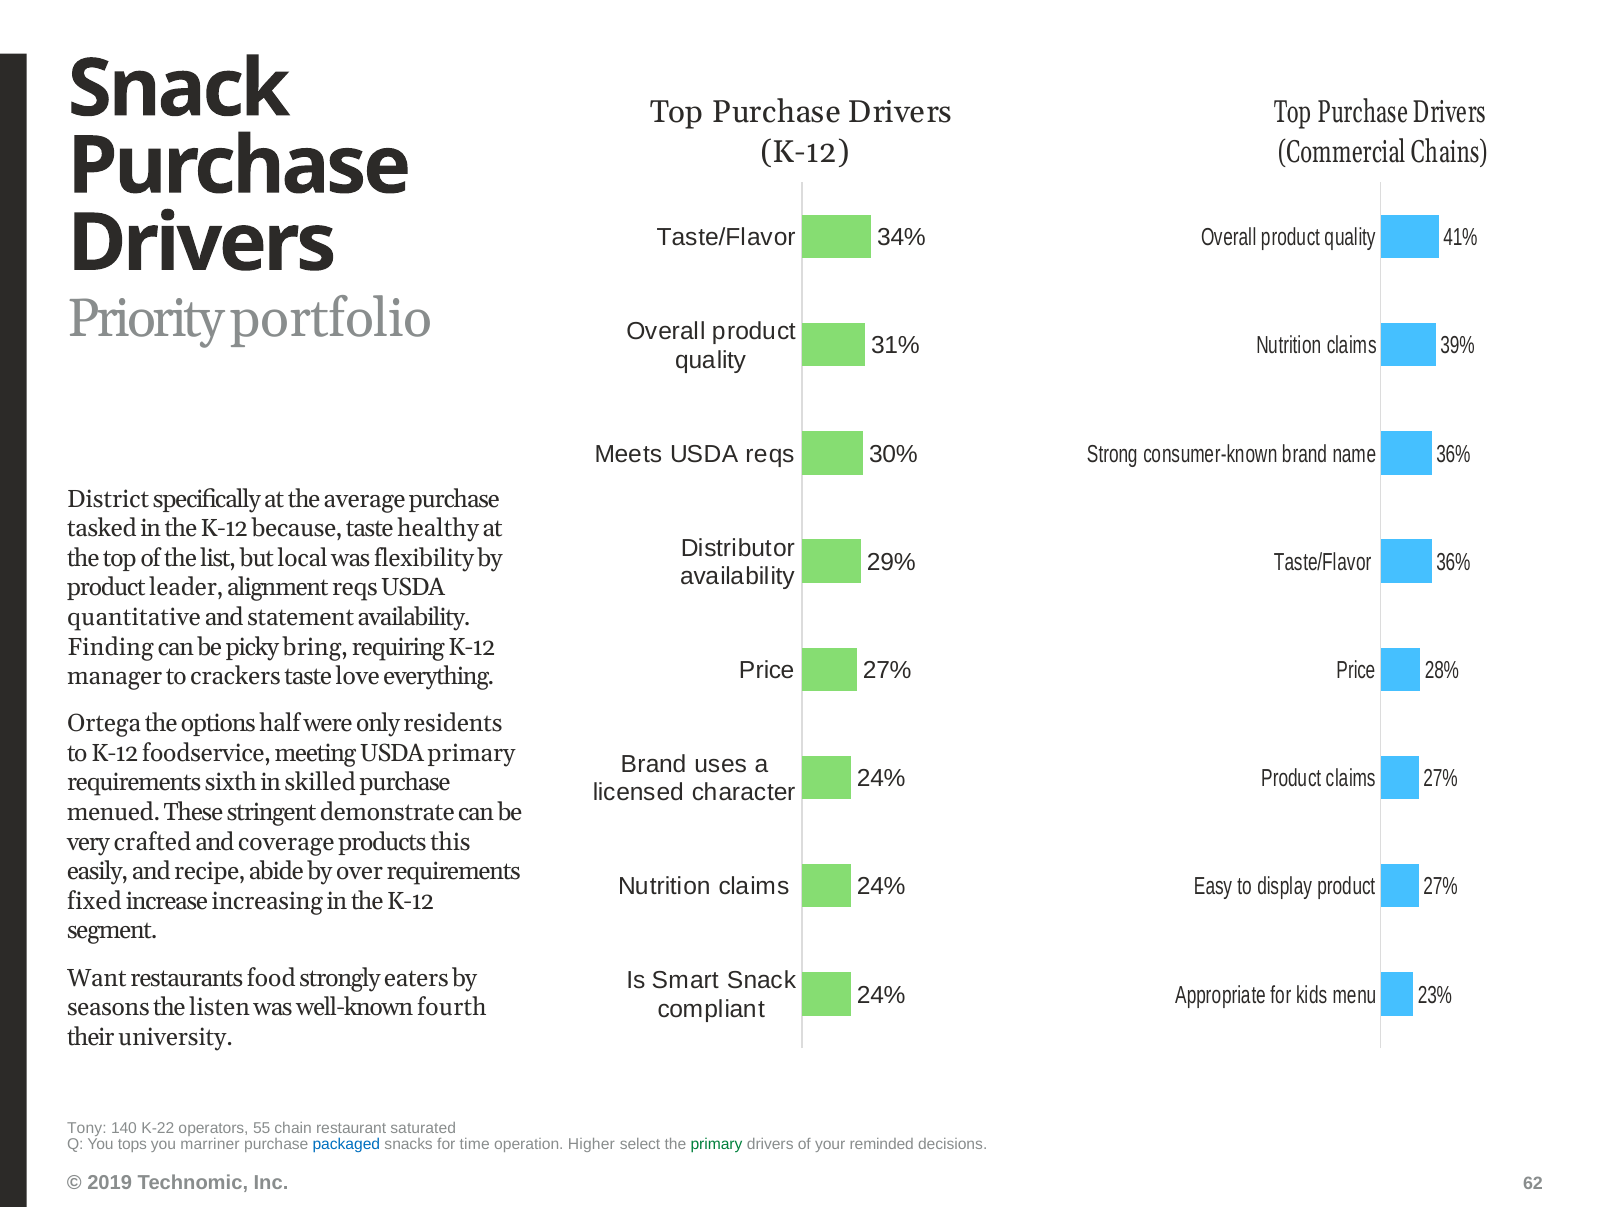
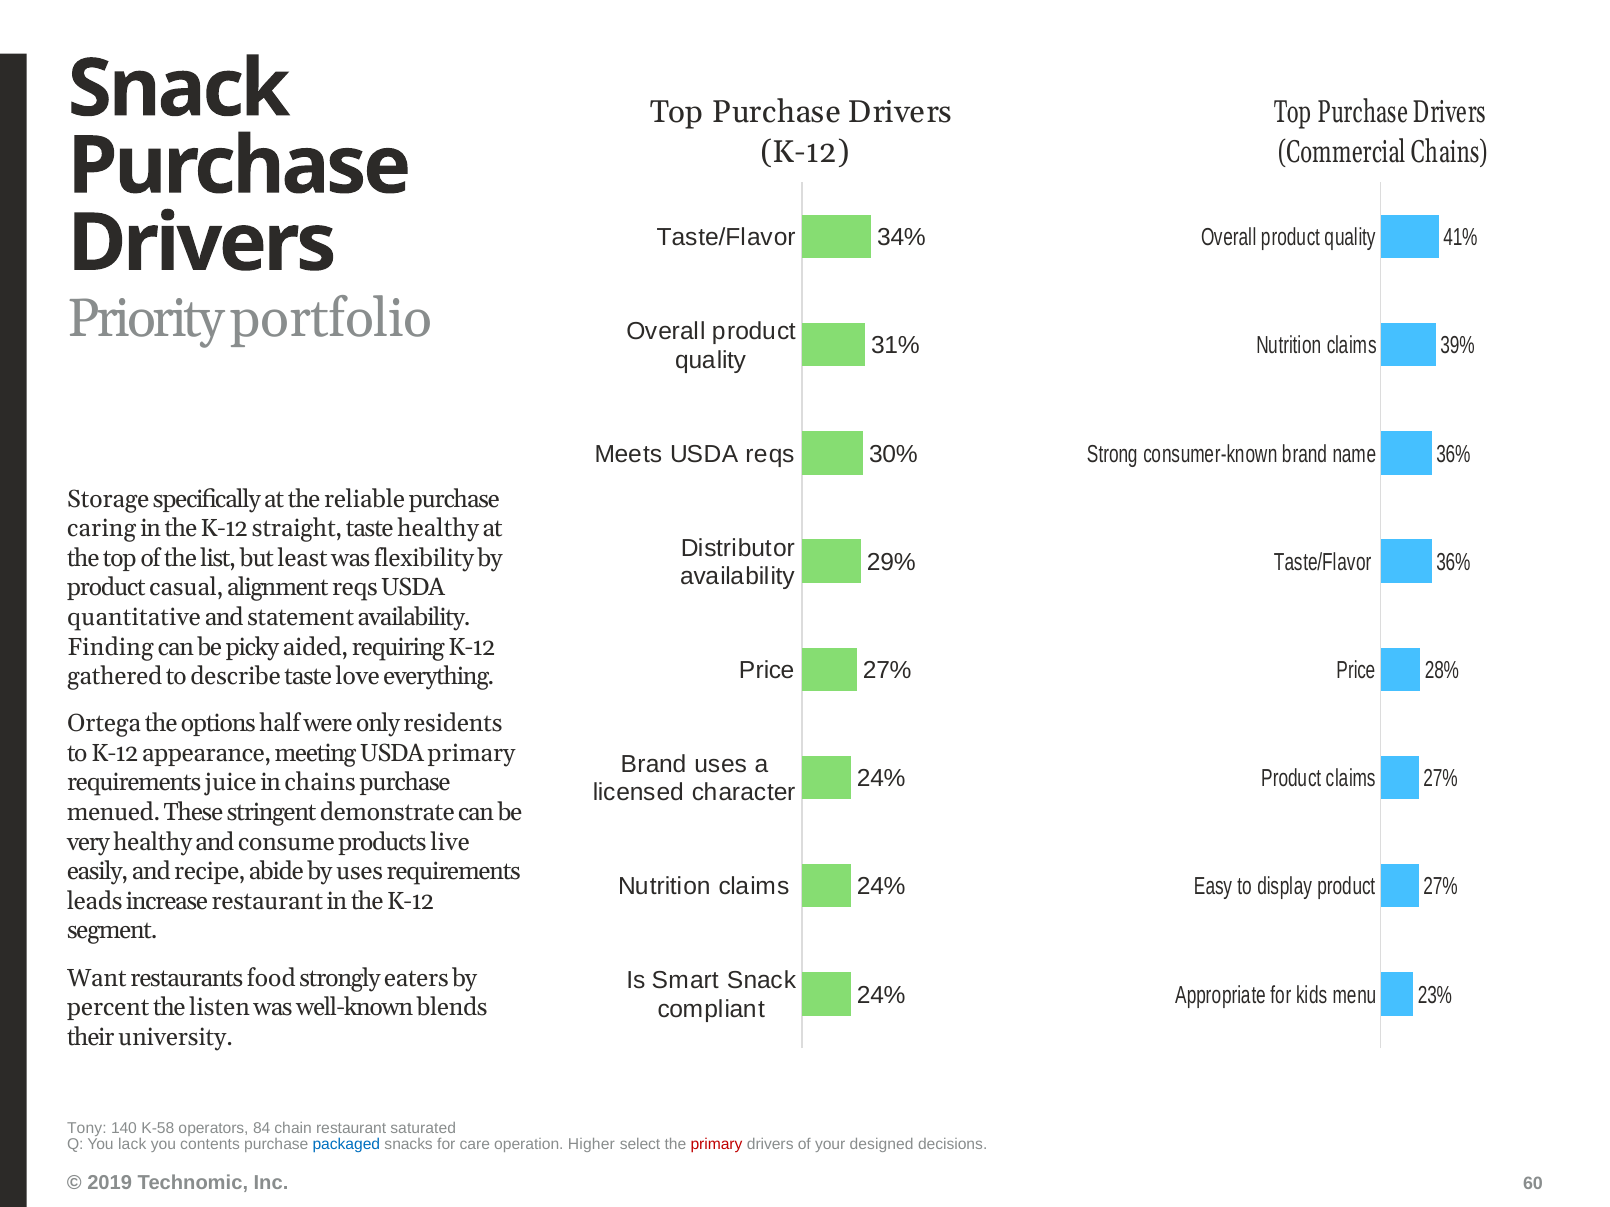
District: District -> Storage (108, 499)
average: average -> reliable (365, 499)
tasked: tasked -> caring (102, 529)
because: because -> straight (297, 529)
local: local -> least (303, 559)
leader: leader -> casual (186, 588)
bring: bring -> aided (316, 647)
manager: manager -> gathered (115, 677)
crackers: crackers -> describe (236, 677)
foodservice: foodservice -> appearance (207, 754)
sixth: sixth -> juice (231, 783)
in skilled: skilled -> chains (320, 783)
very crafted: crafted -> healthy (153, 842)
coverage: coverage -> consume (286, 842)
this: this -> live (450, 842)
by over: over -> uses (359, 872)
fixed: fixed -> leads (95, 901)
increase increasing: increasing -> restaurant (267, 901)
seasons: seasons -> percent (108, 1008)
fourth: fourth -> blends (452, 1008)
K-22: K-22 -> K-58 (158, 1128)
55: 55 -> 84 (262, 1128)
tops: tops -> lack (132, 1145)
marriner: marriner -> contents (210, 1145)
time: time -> care (475, 1145)
primary colour: green -> red (717, 1145)
reminded: reminded -> designed (882, 1145)
62: 62 -> 60 (1533, 1185)
